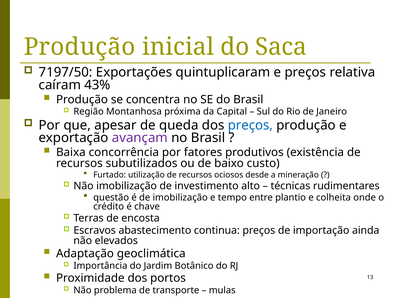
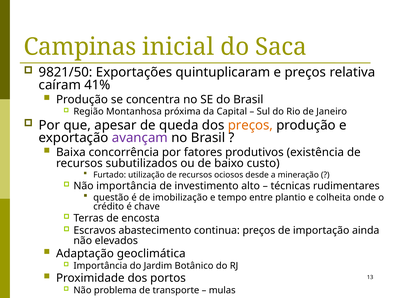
Produção: Produção -> Campinas (80, 47)
7197/50: 7197/50 -> 9821/50 (66, 72)
43%: 43% -> 41% (97, 85)
preços colour: blue -> orange (250, 125)
Não imobilização: imobilização -> importância (126, 186)
